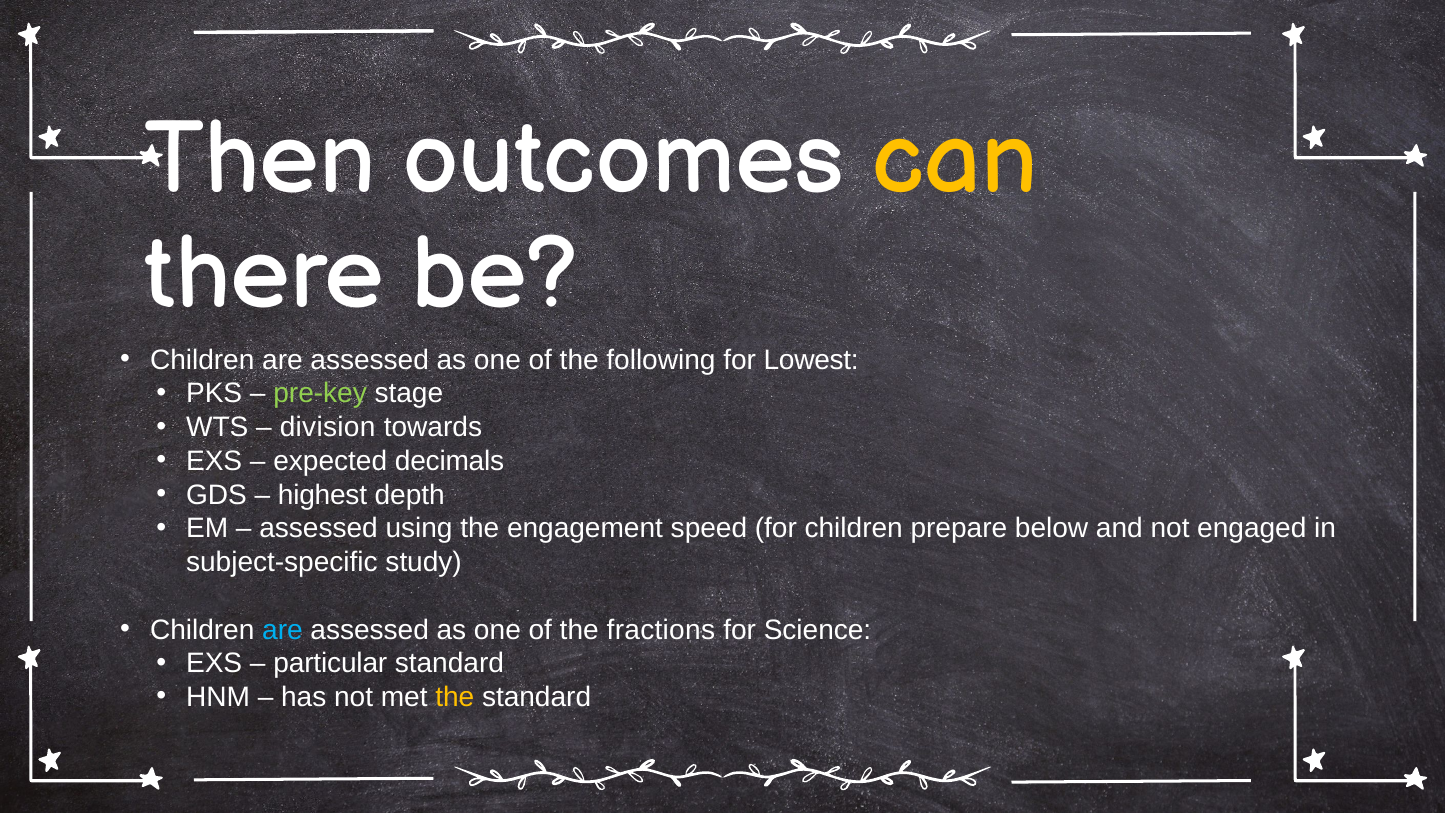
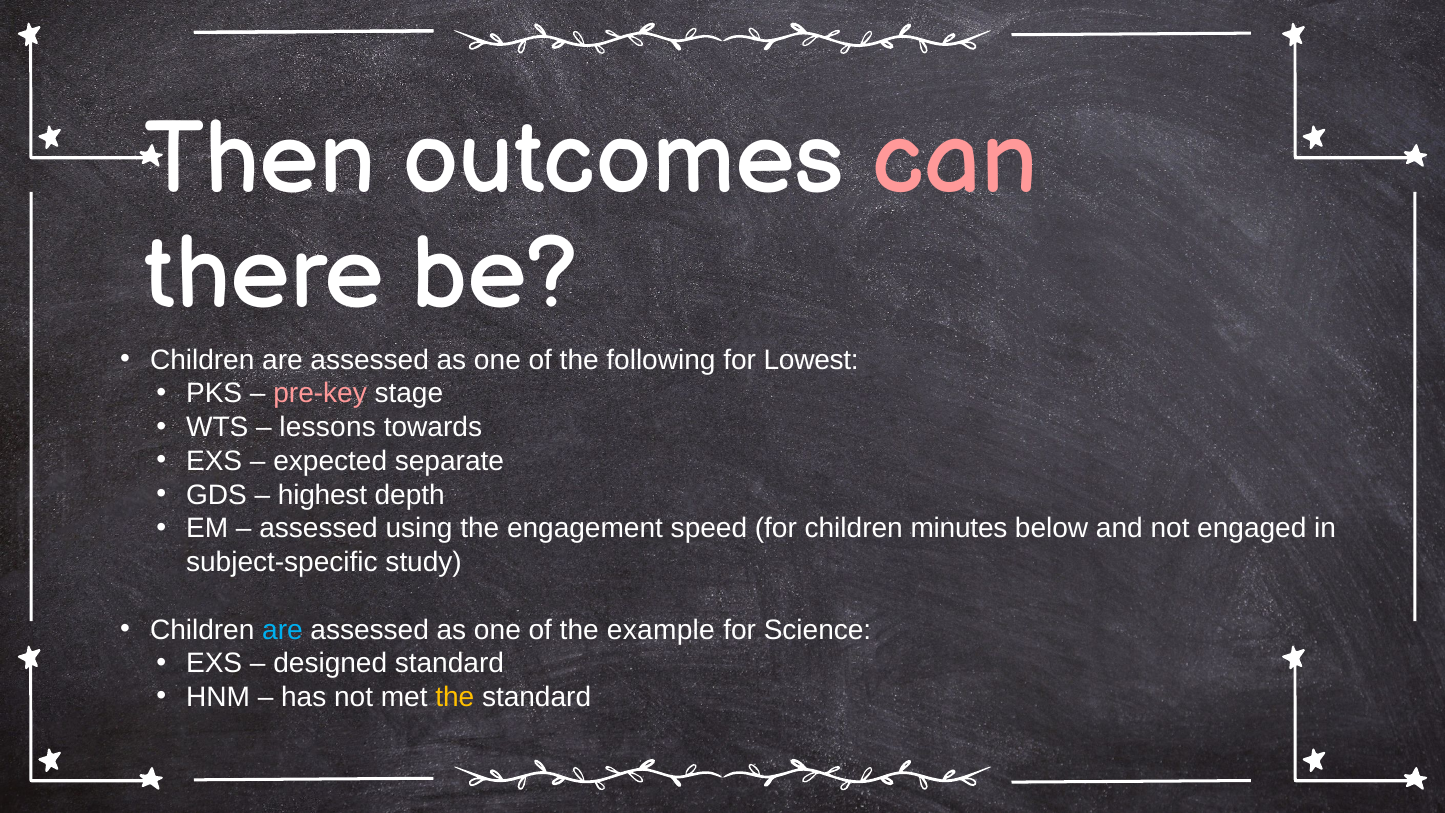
can colour: yellow -> pink (955, 160)
pre-key colour: light green -> pink (320, 393)
division: division -> lessons (328, 427)
decimals: decimals -> separate (449, 461)
prepare: prepare -> minutes (959, 528)
fractions: fractions -> example (661, 630)
particular: particular -> designed (330, 663)
